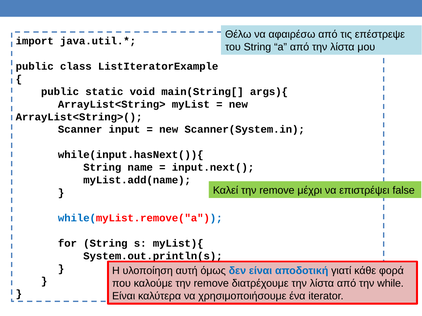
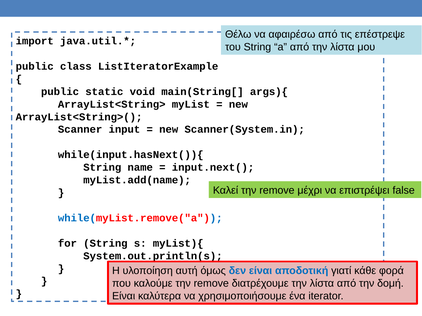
while: while -> δομή (390, 284)
